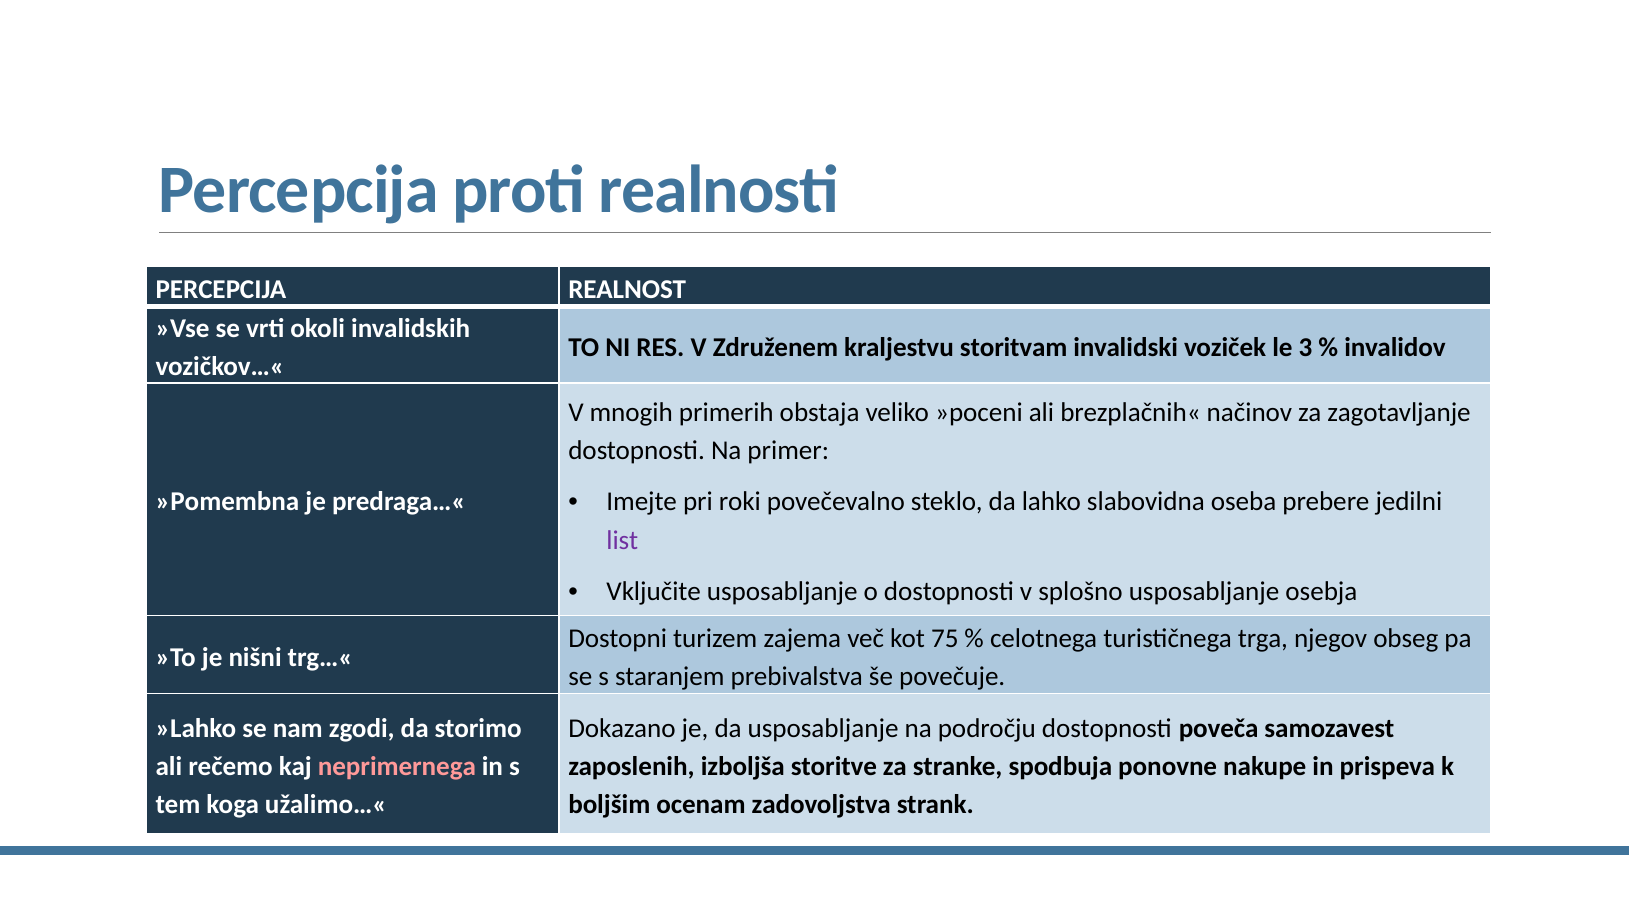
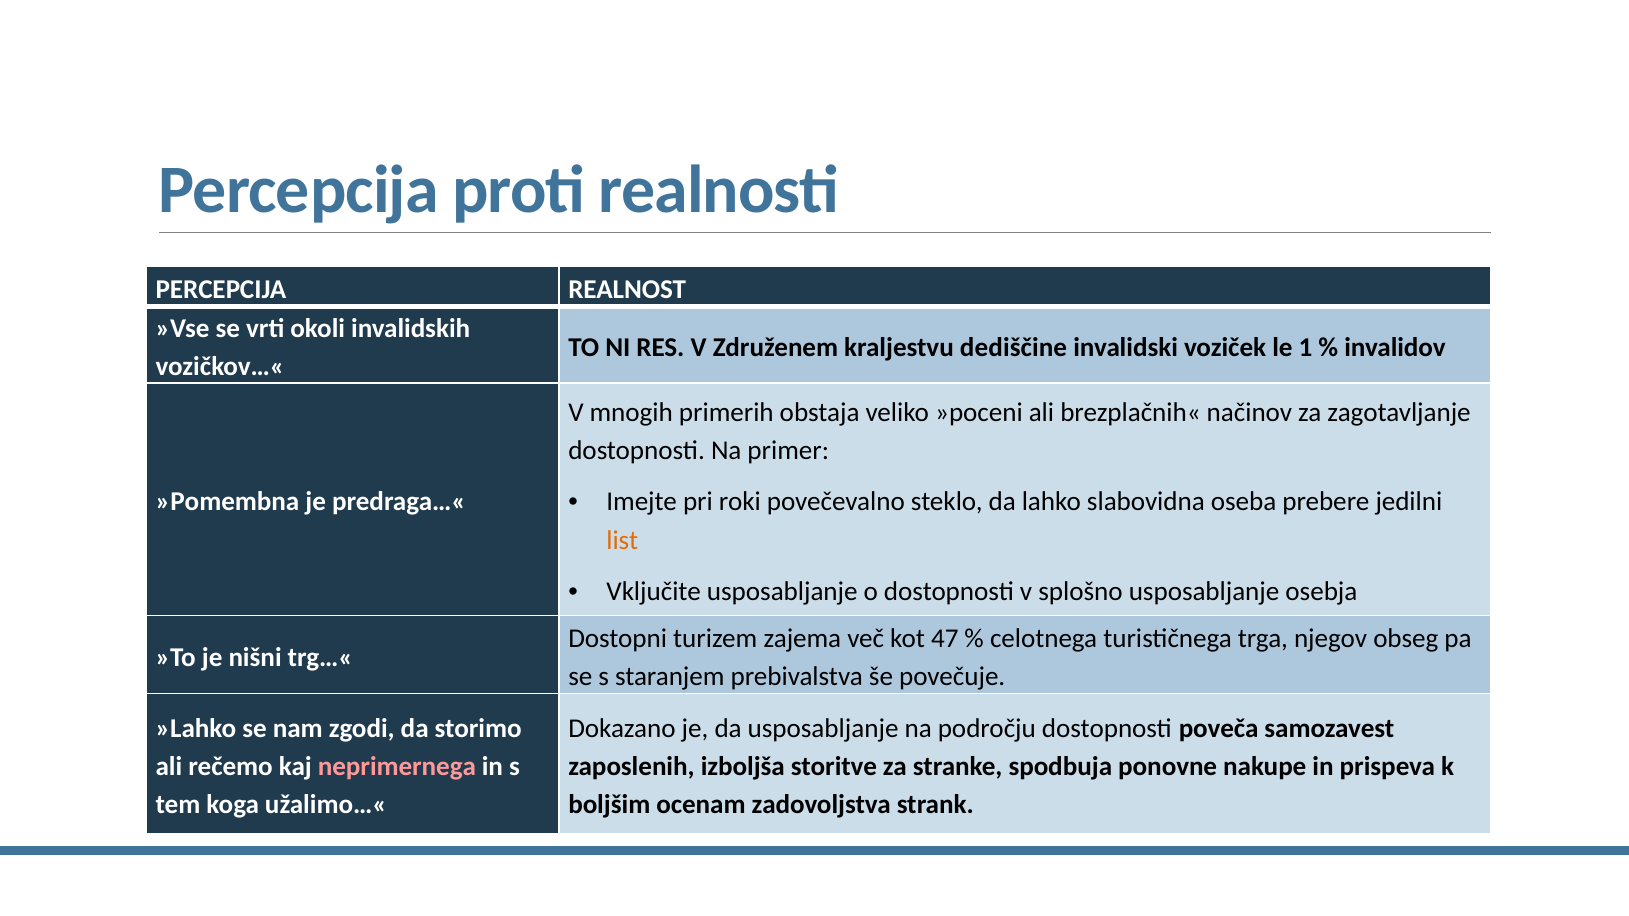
storitvam: storitvam -> dediščine (1014, 348)
3: 3 -> 1 (1305, 348)
list colour: purple -> orange (622, 540)
75: 75 -> 47 (945, 639)
